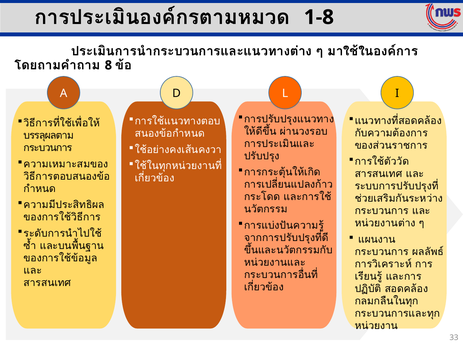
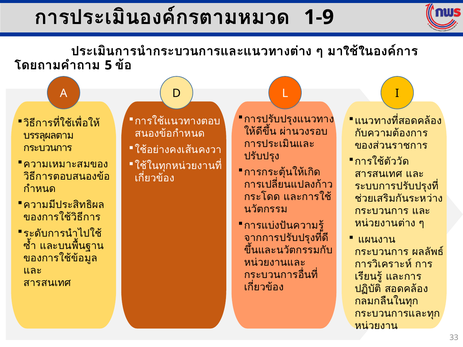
1-8: 1-8 -> 1-9 (319, 17)
8: 8 -> 5 (108, 65)
